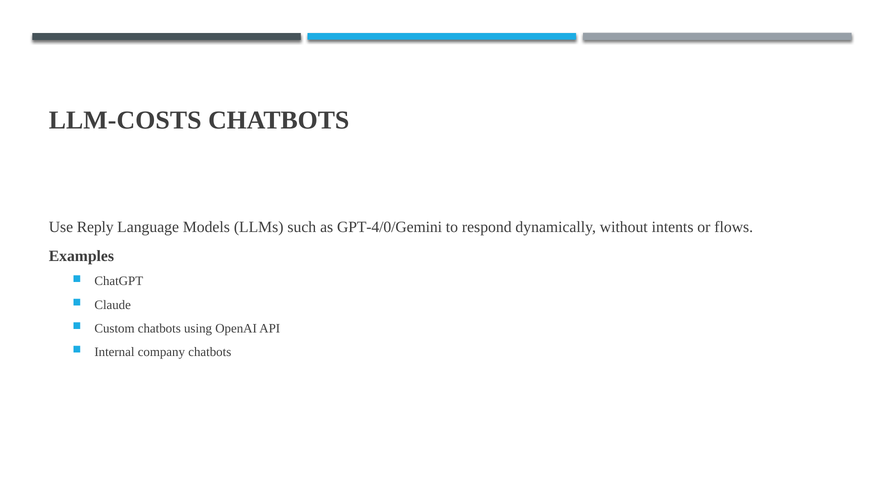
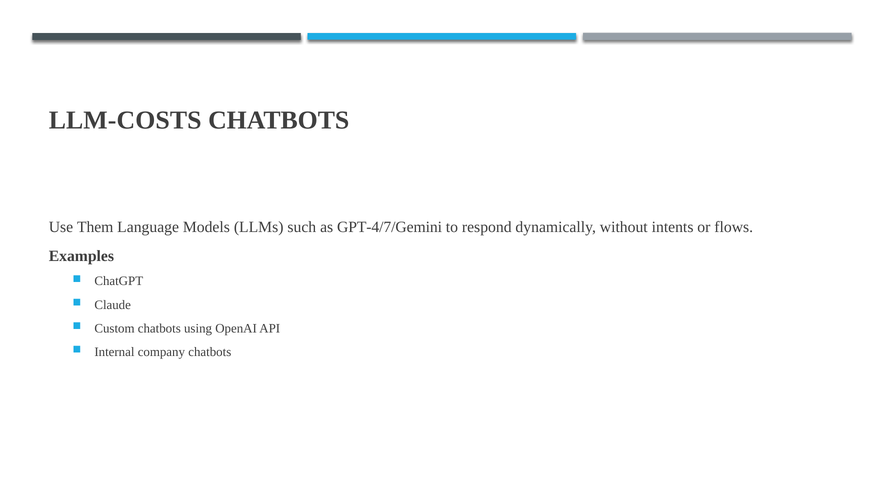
Reply: Reply -> Them (95, 227)
GPT-4/0/Gemini: GPT-4/0/Gemini -> GPT-4/7/Gemini (390, 227)
